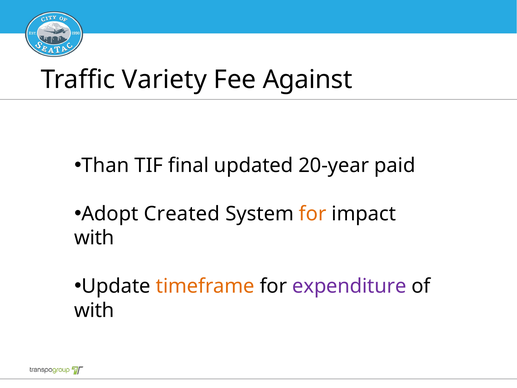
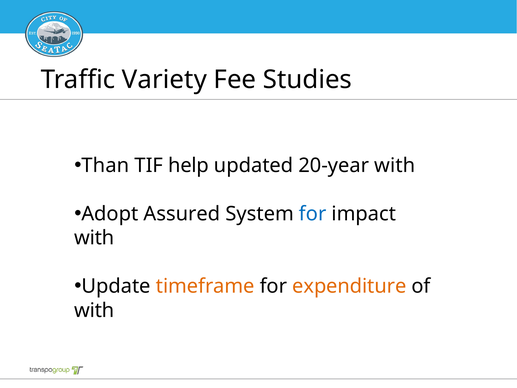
Against: Against -> Studies (307, 80)
final: final -> help (189, 165)
20-year paid: paid -> with (395, 165)
Created: Created -> Assured (182, 214)
for colour: orange -> blue (313, 214)
expenditure colour: purple -> orange (349, 286)
